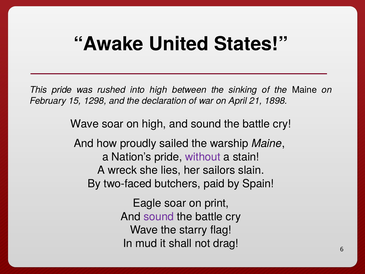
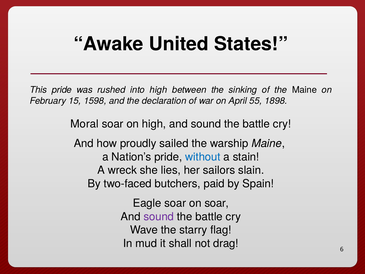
1298: 1298 -> 1598 (95, 101)
21: 21 -> 55 (256, 101)
Wave: Wave -> Moral (84, 124)
without colour: purple -> blue (203, 157)
on print: print -> soar (217, 203)
